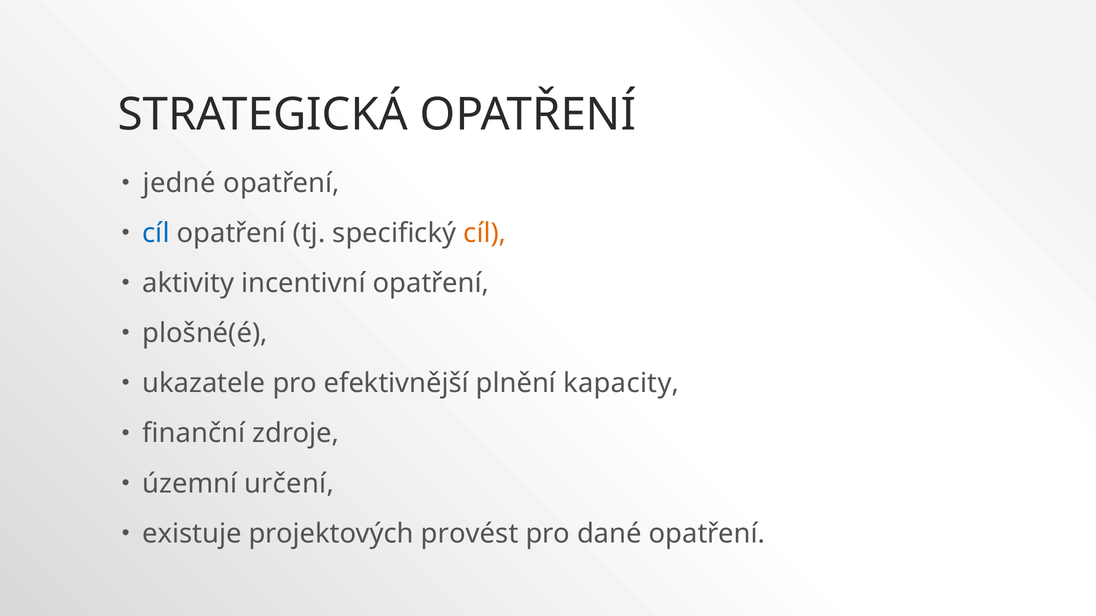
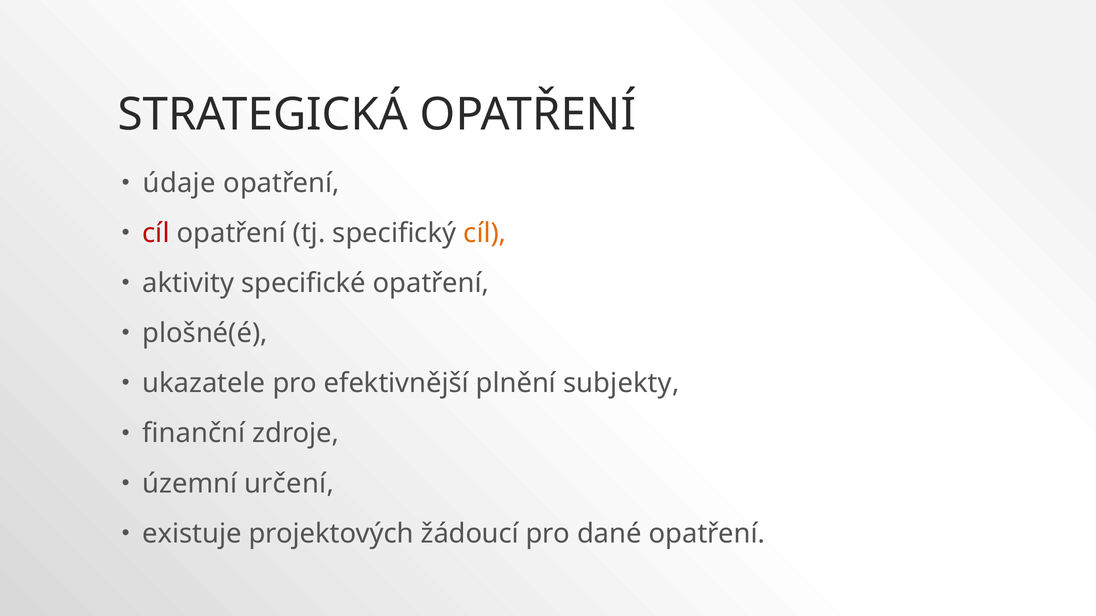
jedné: jedné -> údaje (179, 183)
cíl colour: blue -> red (156, 233)
incentivní: incentivní -> specifické (303, 283)
kapacity: kapacity -> subjekty (621, 384)
provést: provést -> žádoucí (470, 534)
